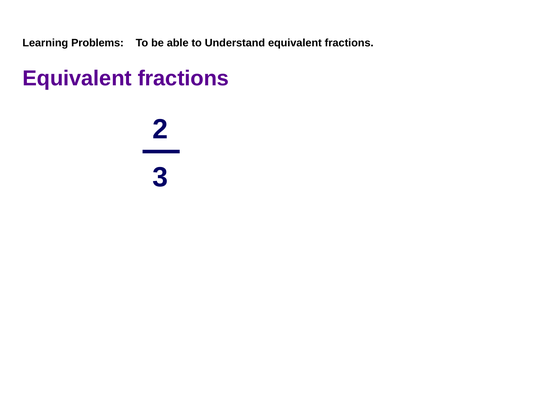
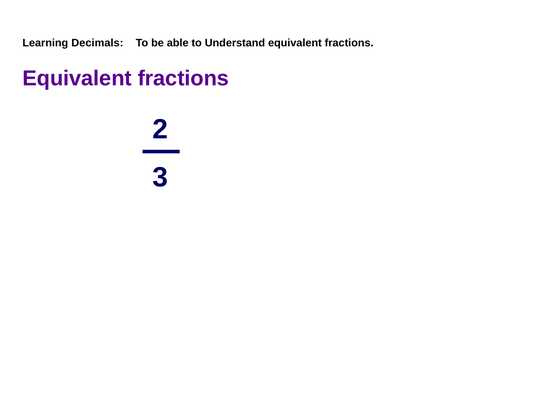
Problems: Problems -> Decimals (97, 43)
